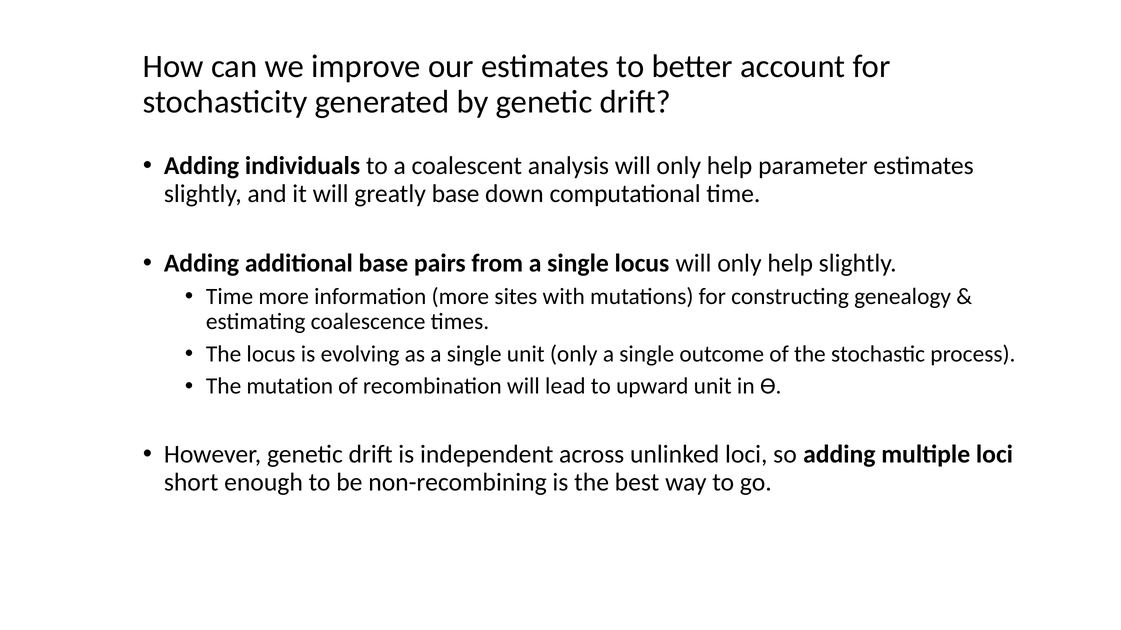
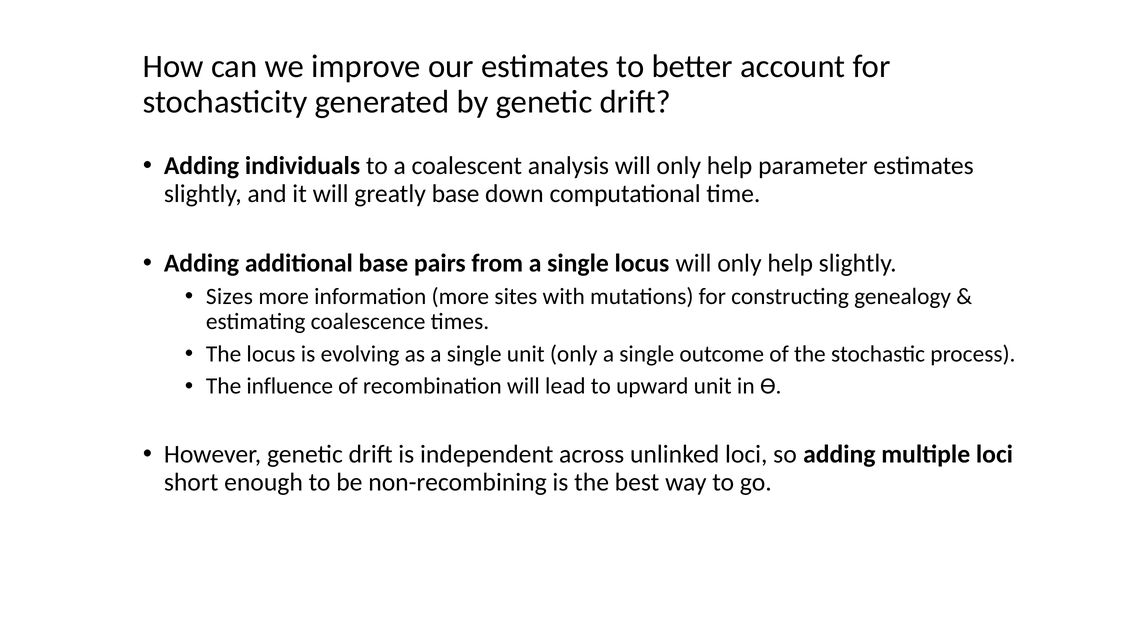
Time: Time -> Sizes (229, 297)
mutation: mutation -> influence (290, 387)
